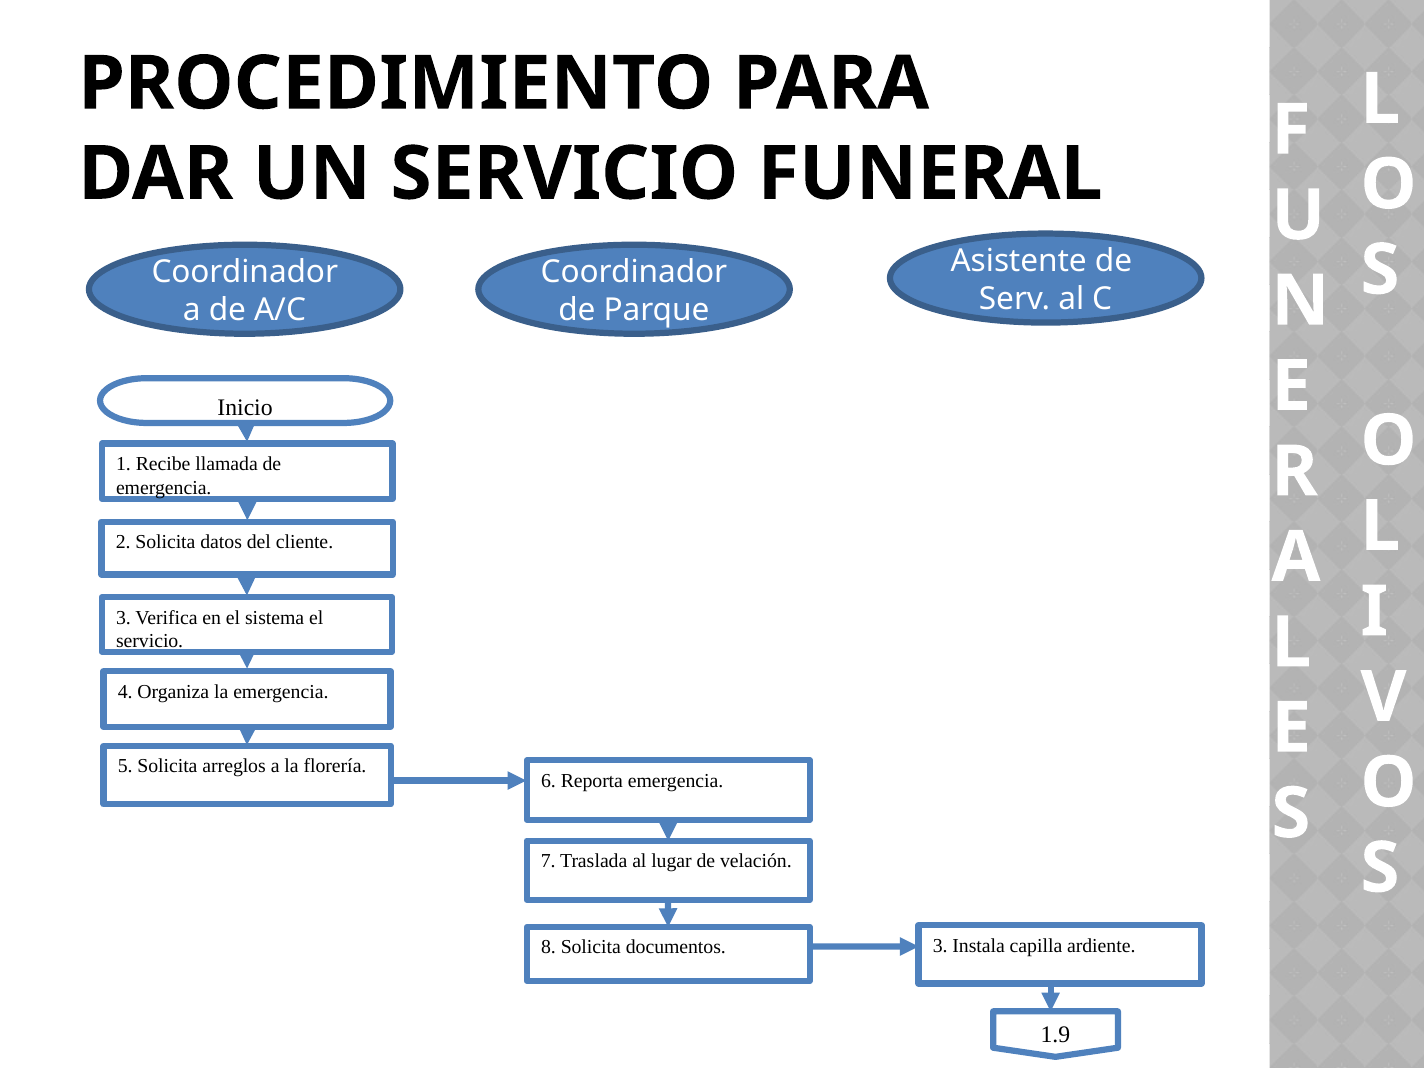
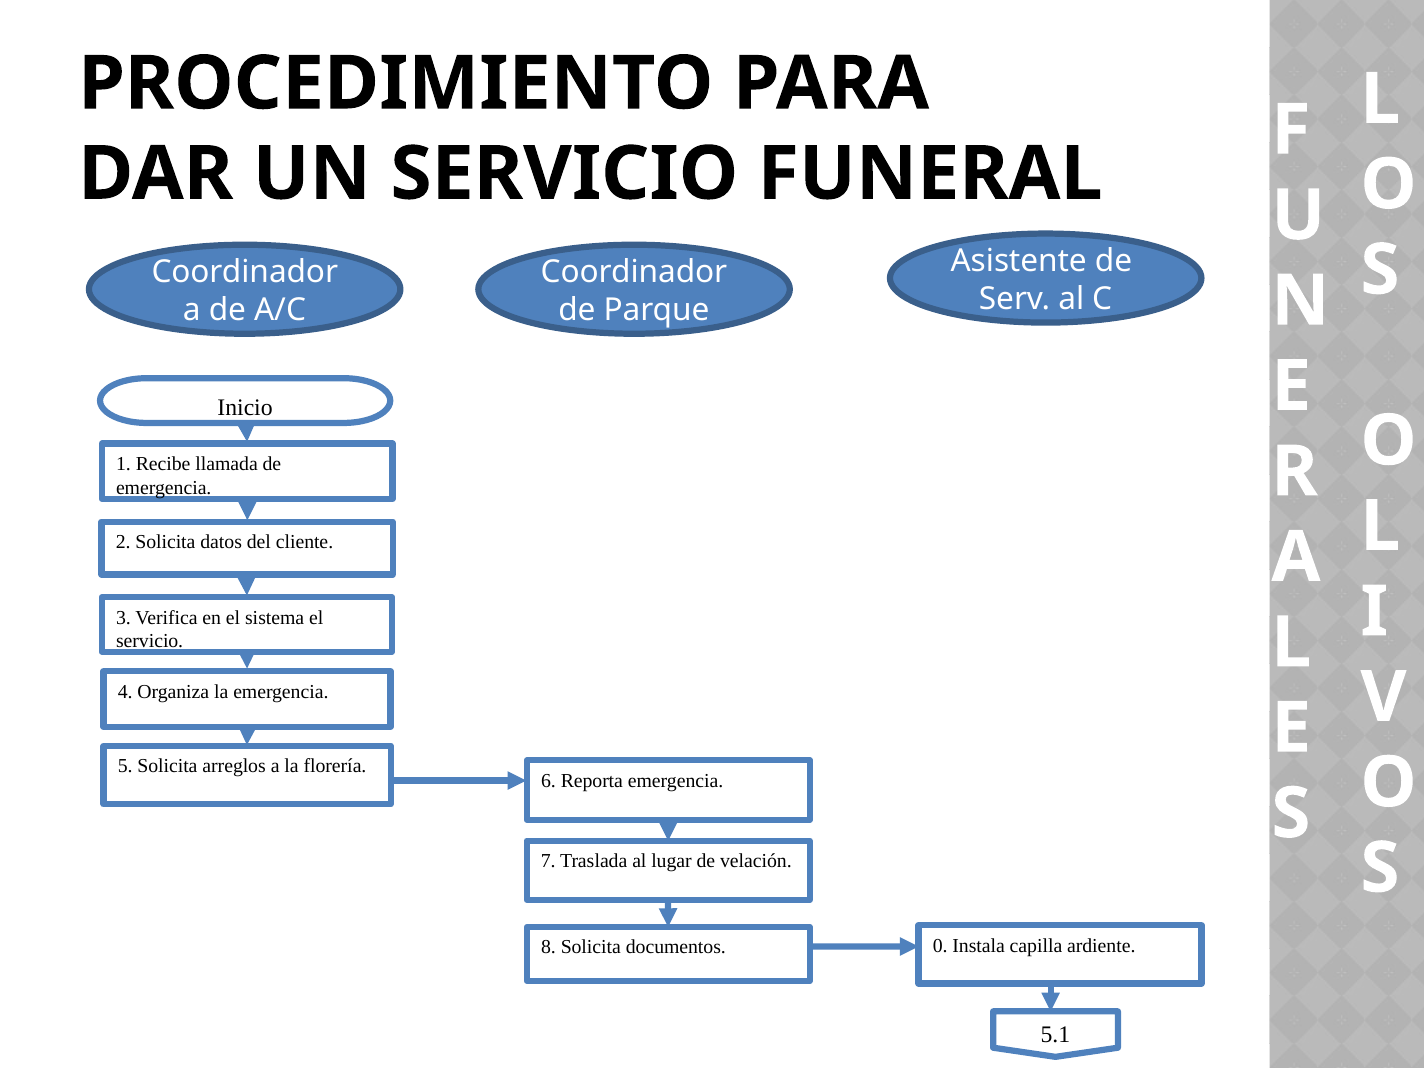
documentos 3: 3 -> 0 (940, 946)
1.9: 1.9 -> 5.1 (1055, 1034)
